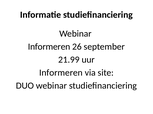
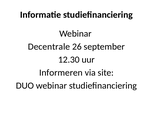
Informeren: Informeren -> Decentrale (49, 47)
21.99: 21.99 -> 12.30 (69, 60)
